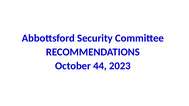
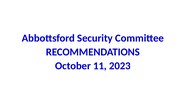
44: 44 -> 11 (100, 66)
